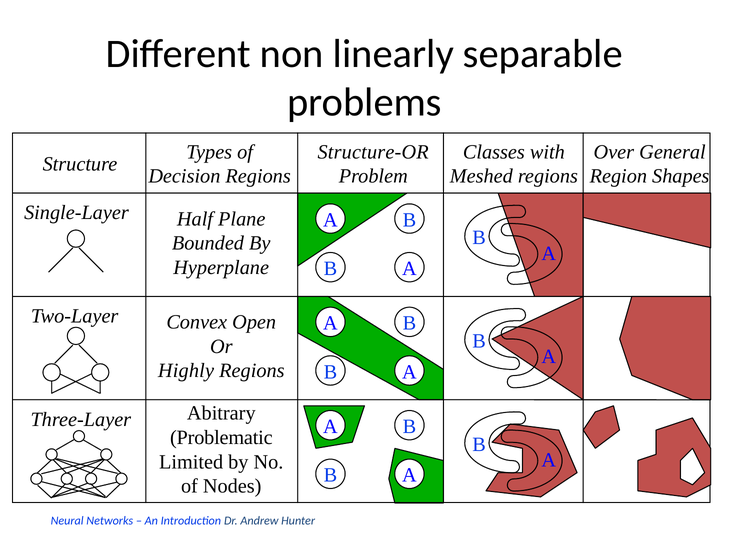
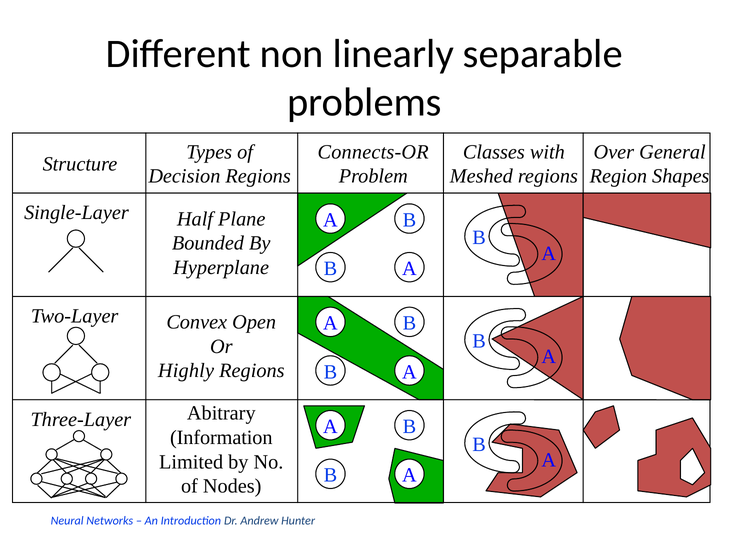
Structure-OR: Structure-OR -> Connects-OR (373, 152)
Problematic: Problematic -> Information (221, 437)
